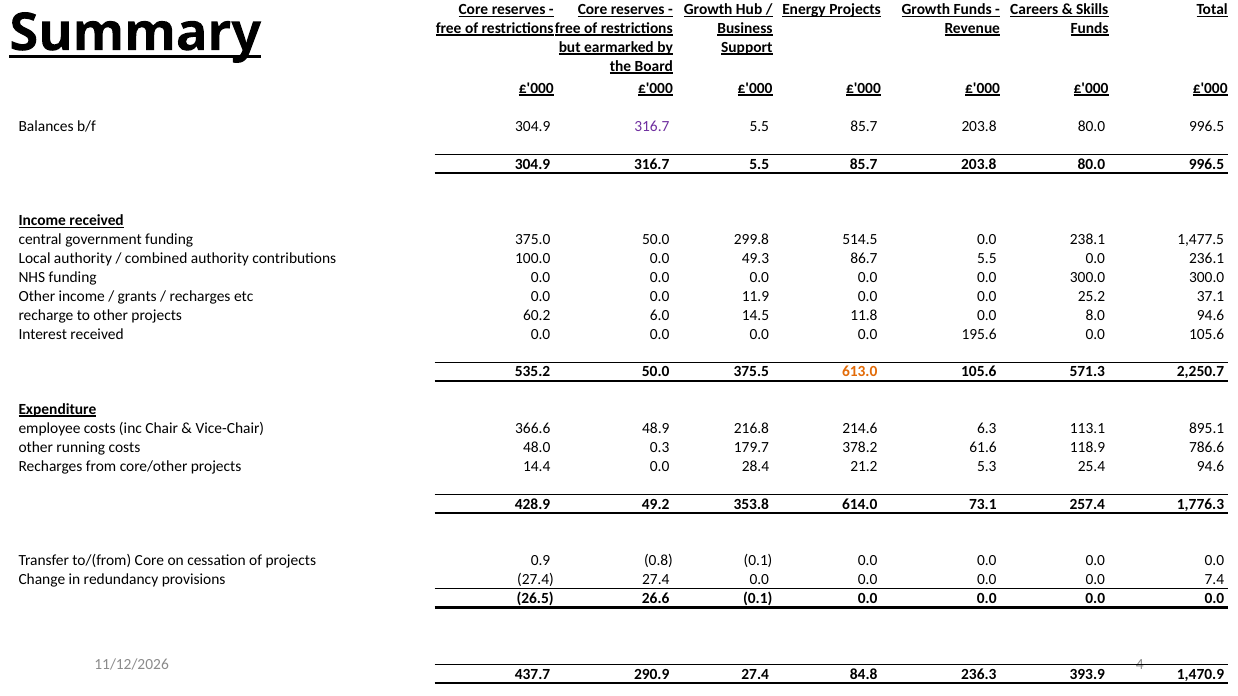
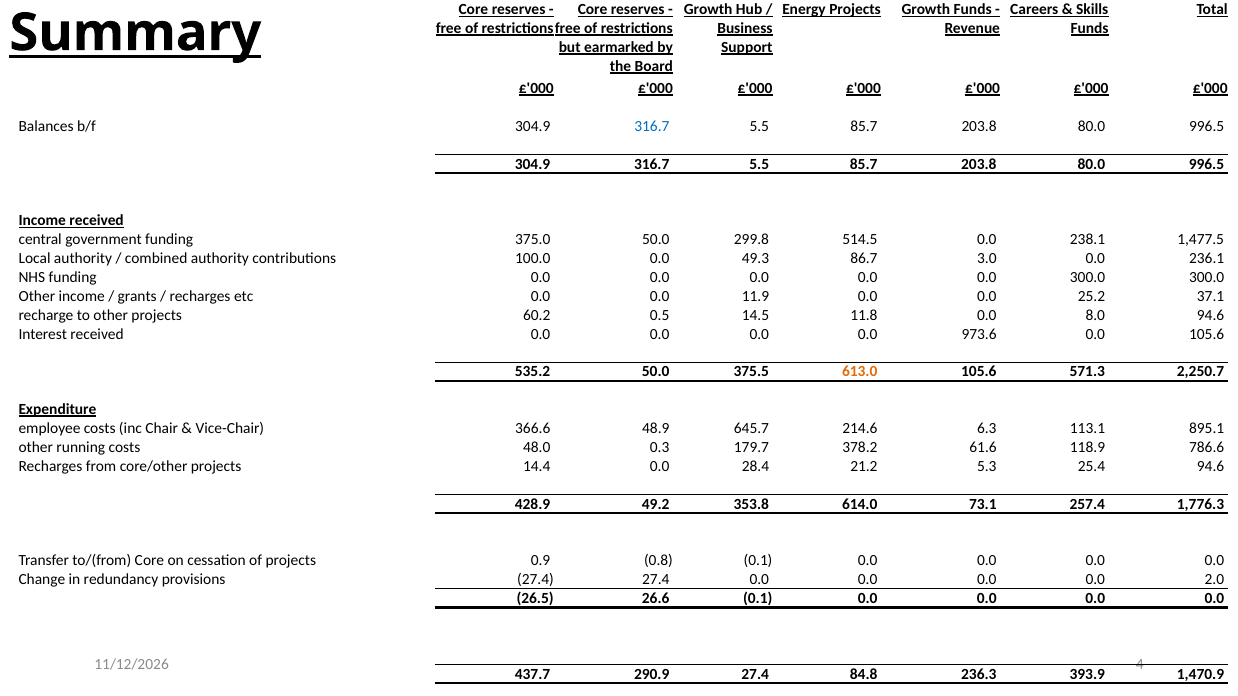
316.7 colour: purple -> blue (652, 126)
86.7 5.5: 5.5 -> 3.0 (987, 258)
6.0: 6.0 -> 0.5 (660, 315)
195.6: 195.6 -> 973.6 (979, 334)
216.8: 216.8 -> 645.7 (751, 429)
7.4: 7.4 -> 2.0 (1214, 580)
